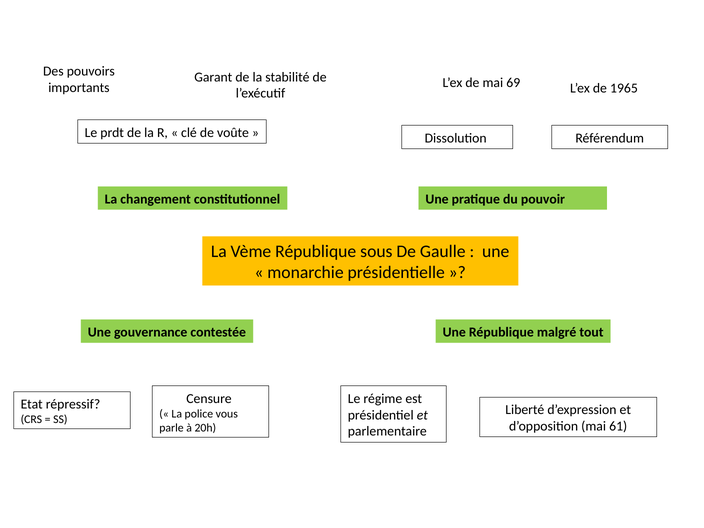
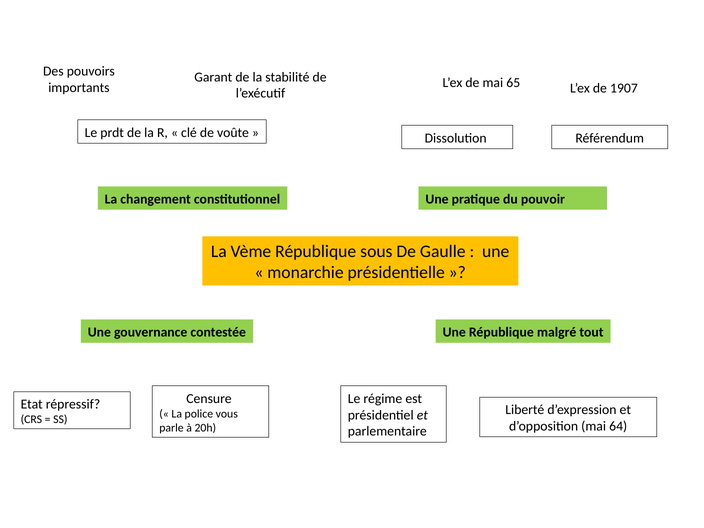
69: 69 -> 65 (513, 83)
1965: 1965 -> 1907 (624, 88)
61: 61 -> 64 (618, 426)
